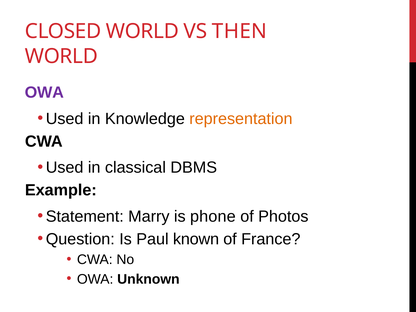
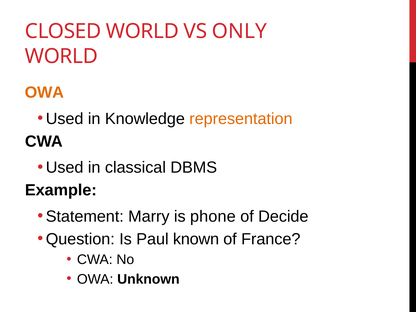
THEN: THEN -> ONLY (239, 31)
OWA colour: purple -> orange (44, 93)
Photos: Photos -> Decide (283, 216)
